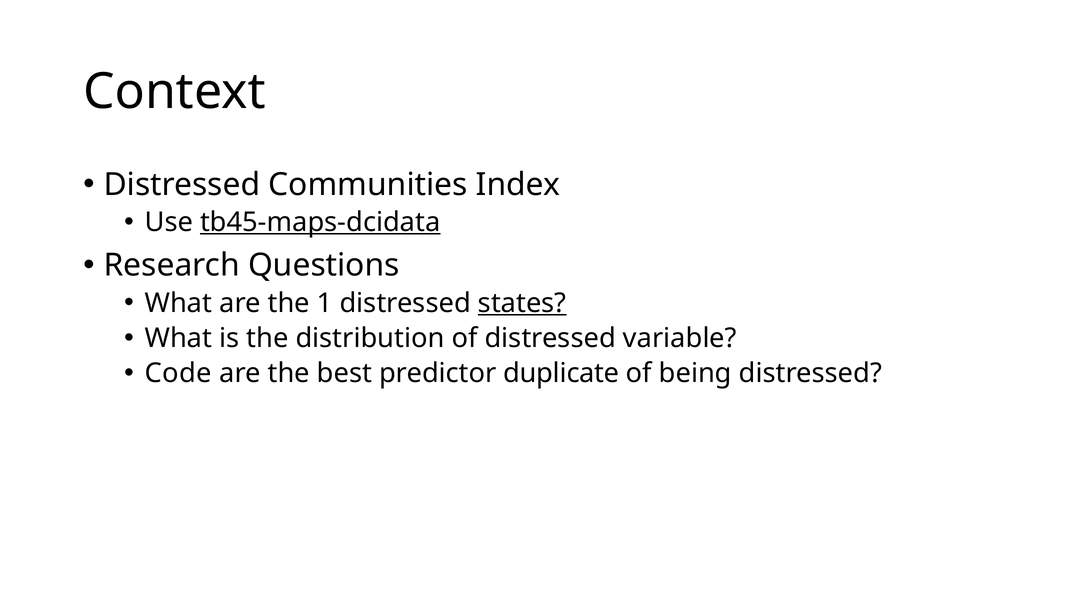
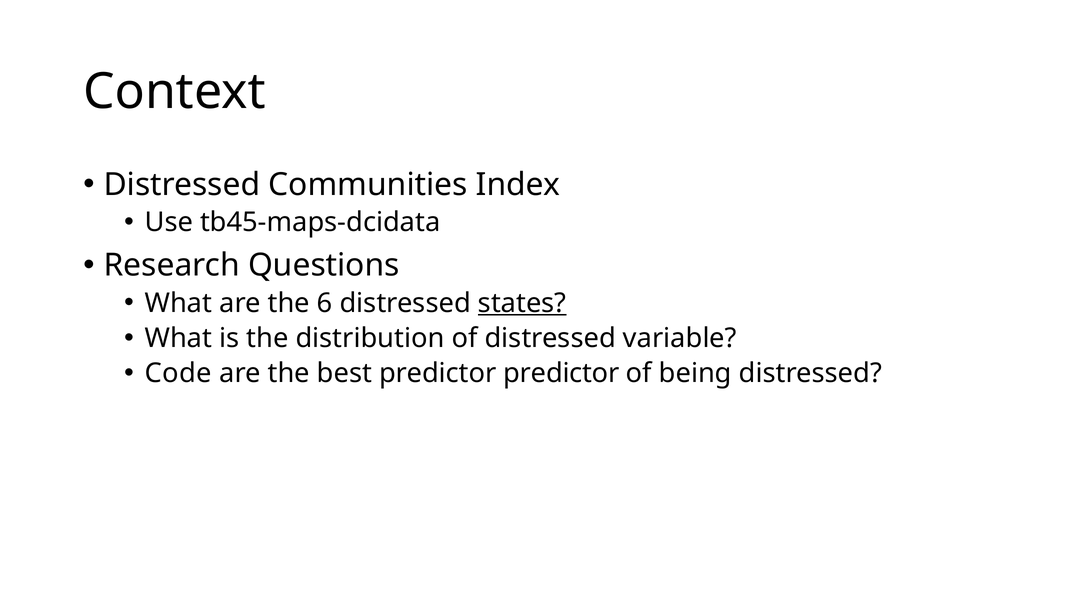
tb45-maps-dcidata underline: present -> none (320, 222)
1: 1 -> 6 (325, 303)
predictor duplicate: duplicate -> predictor (561, 373)
